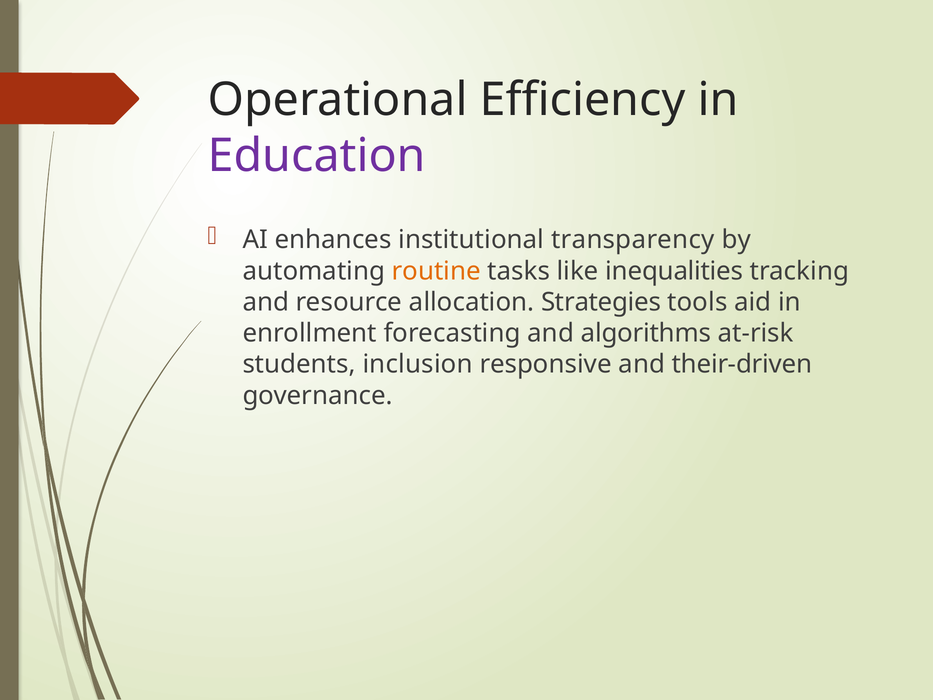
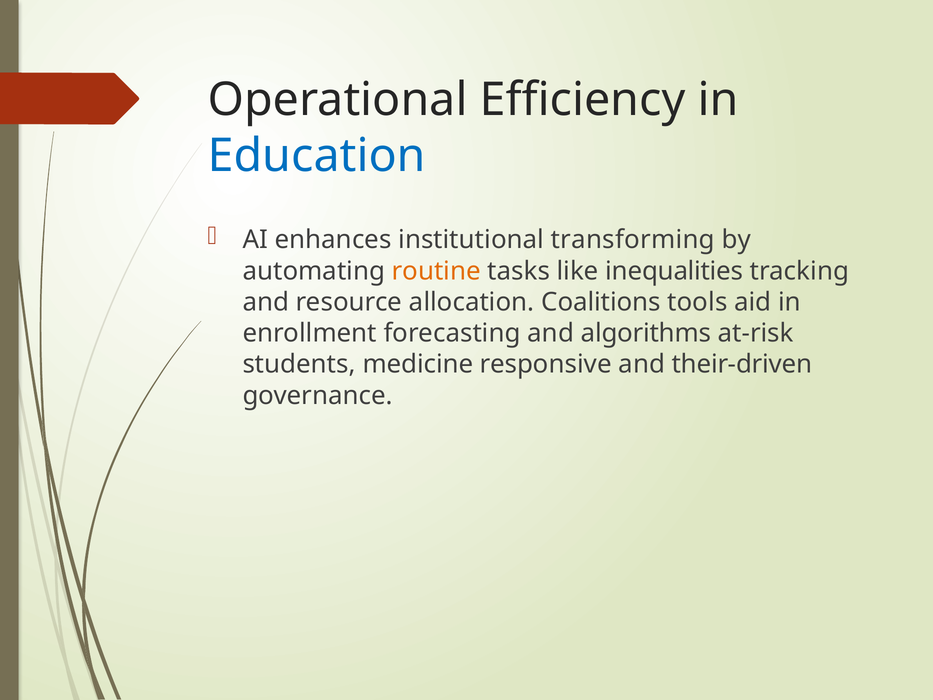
Education colour: purple -> blue (317, 156)
transparency: transparency -> transforming (633, 240)
Strategies: Strategies -> Coalitions (601, 302)
inclusion: inclusion -> medicine (418, 364)
